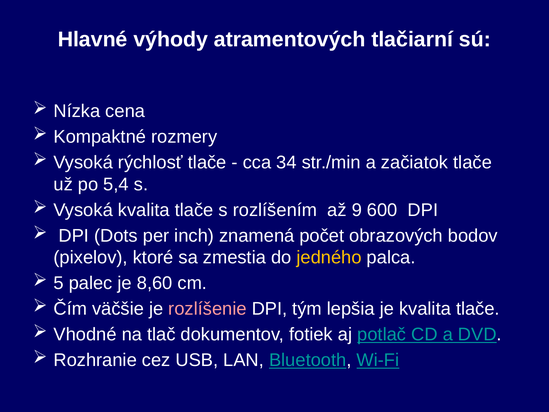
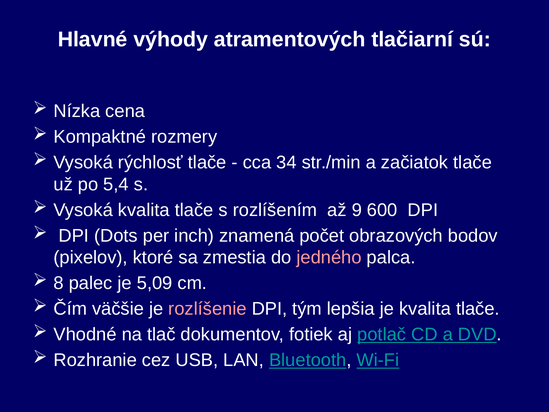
jedného colour: yellow -> pink (329, 257)
5: 5 -> 8 (59, 283)
8,60: 8,60 -> 5,09 (155, 283)
